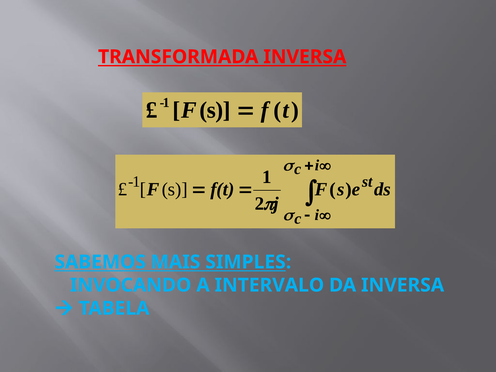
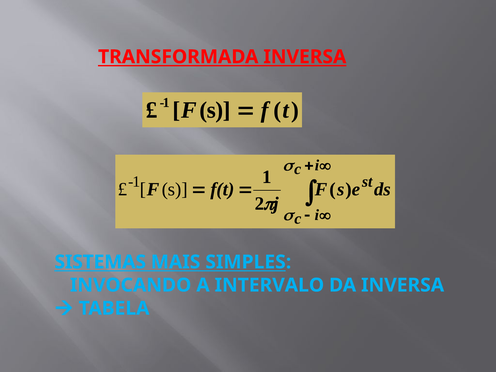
SABEMOS: SABEMOS -> SISTEMAS (100, 262)
